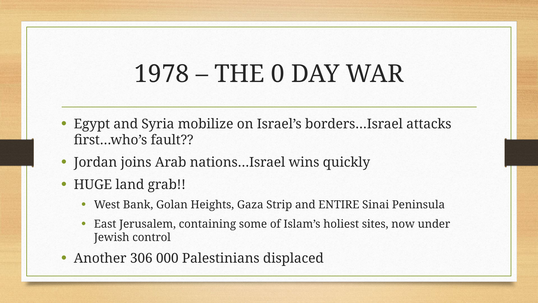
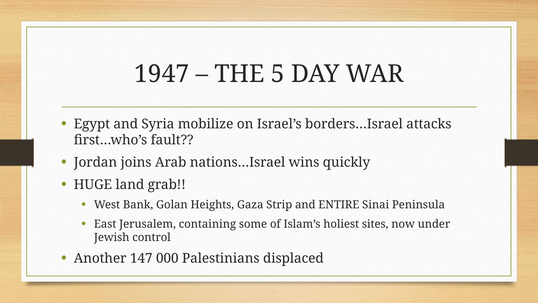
1978: 1978 -> 1947 (162, 74)
0: 0 -> 5 (278, 74)
306: 306 -> 147 (141, 258)
